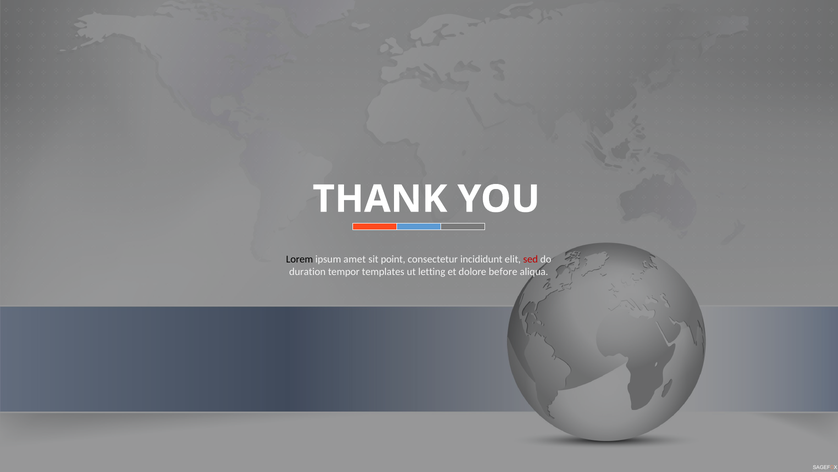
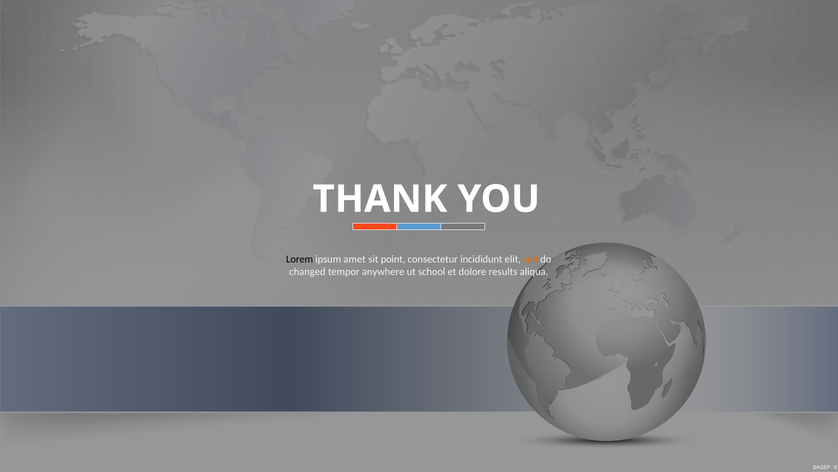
sed colour: red -> orange (531, 259)
duration: duration -> changed (307, 271)
templates: templates -> anywhere (383, 271)
letting: letting -> school (432, 271)
before: before -> results (503, 271)
